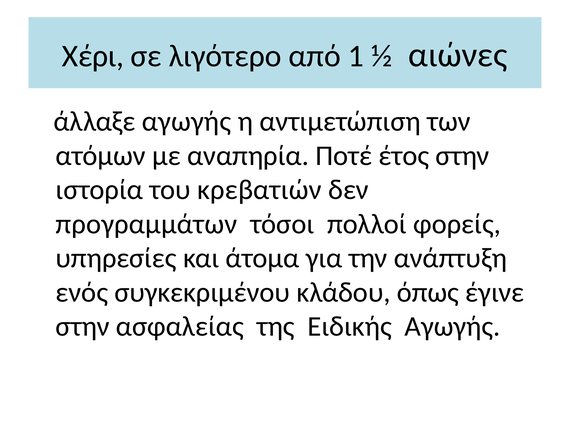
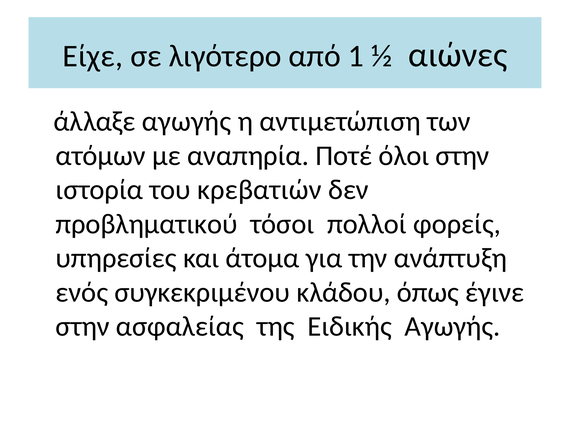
Χέρι: Χέρι -> Είχε (93, 56)
έτος: έτος -> όλοι (404, 156)
προγραμμάτων: προγραμμάτων -> προβληματικού (147, 224)
